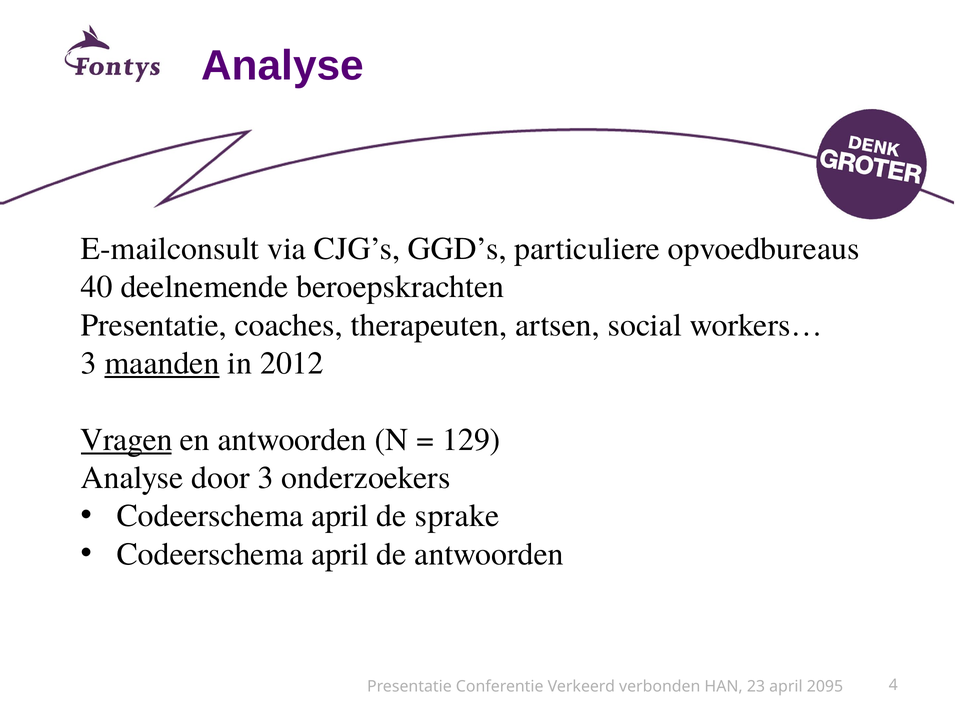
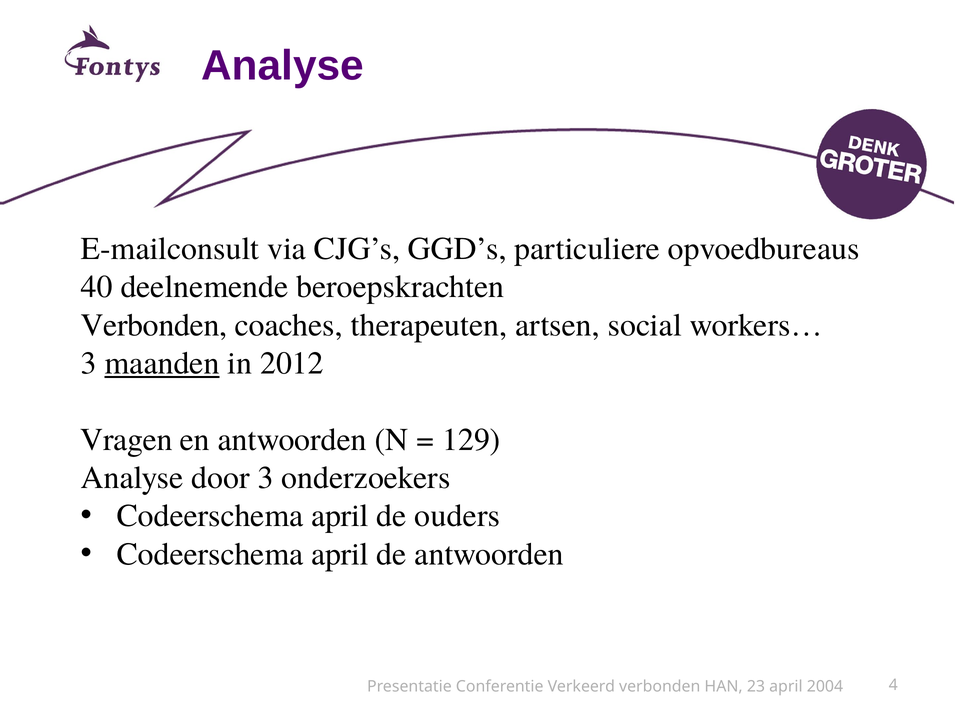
Presentatie: Presentatie -> Verbonden (154, 325)
Vragen underline: present -> none (126, 440)
sprake: sprake -> ouders (457, 516)
2095: 2095 -> 2004 (825, 687)
